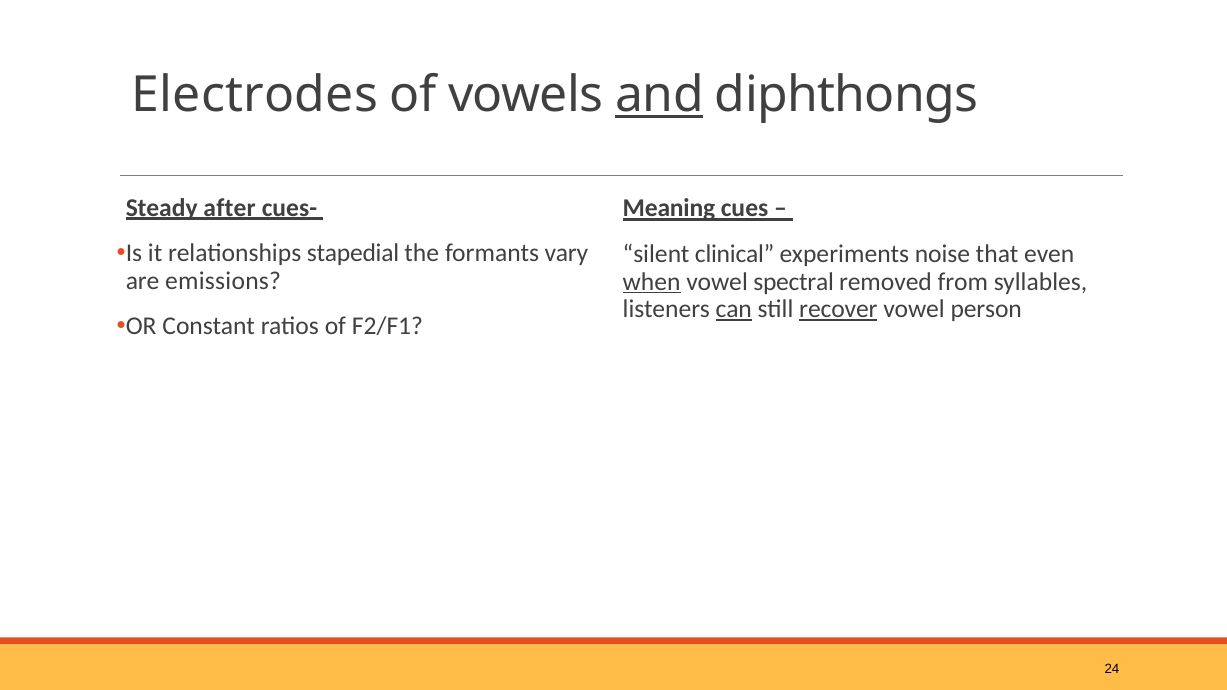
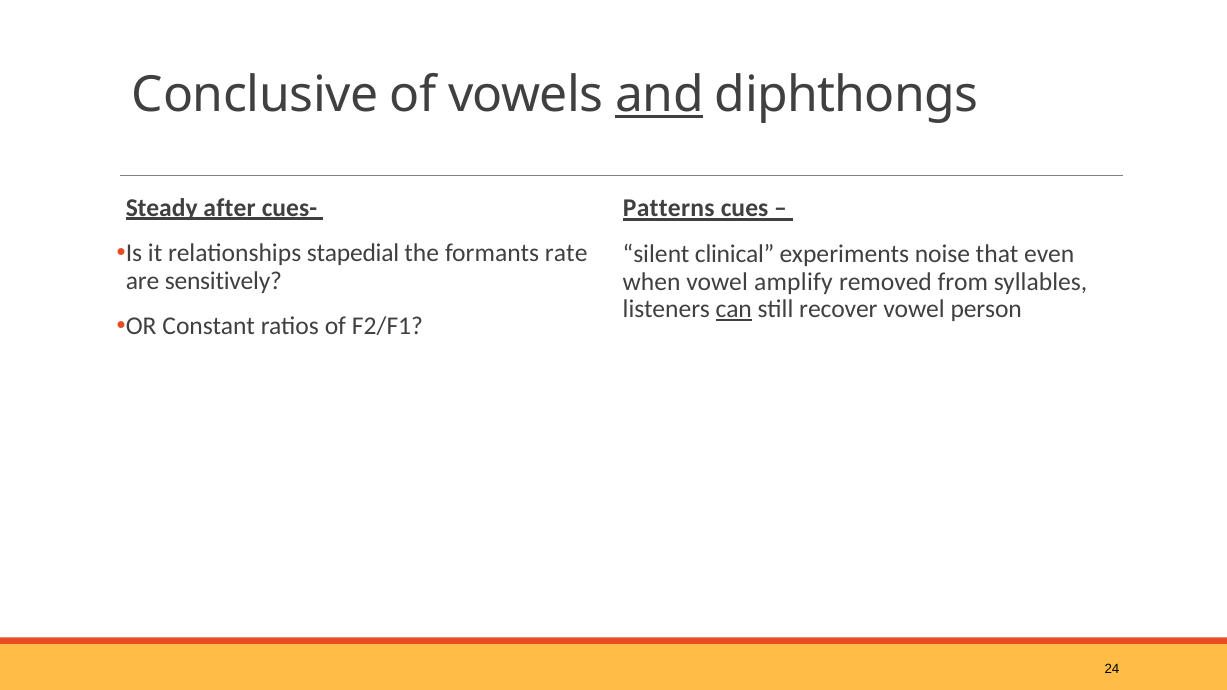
Electrodes: Electrodes -> Conclusive (255, 95)
Meaning: Meaning -> Patterns (669, 209)
vary: vary -> rate (566, 253)
emissions: emissions -> sensitively (223, 281)
when underline: present -> none (652, 282)
spectral: spectral -> amplify (793, 282)
recover underline: present -> none (838, 309)
